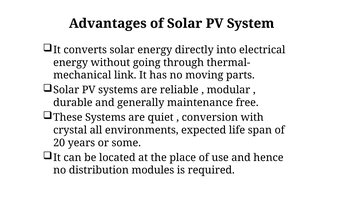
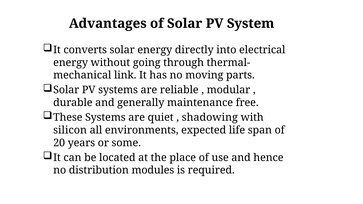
conversion: conversion -> shadowing (210, 118)
crystal: crystal -> silicon (70, 130)
